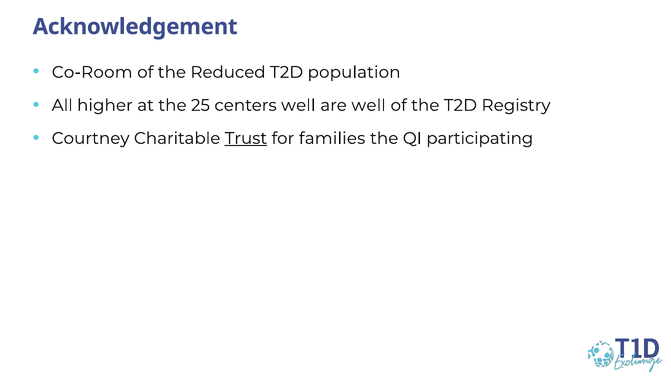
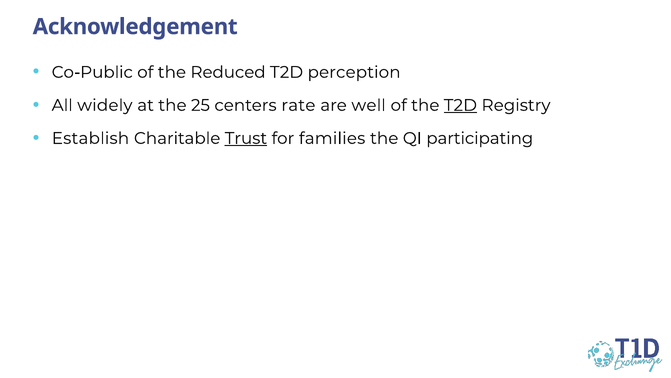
Co-Room: Co-Room -> Co-Public (92, 72)
population: population -> perception (354, 72)
higher: higher -> widely (105, 105)
centers well: well -> rate (298, 105)
T2D underline: none -> present (460, 105)
Courtney: Courtney -> Establish (90, 138)
